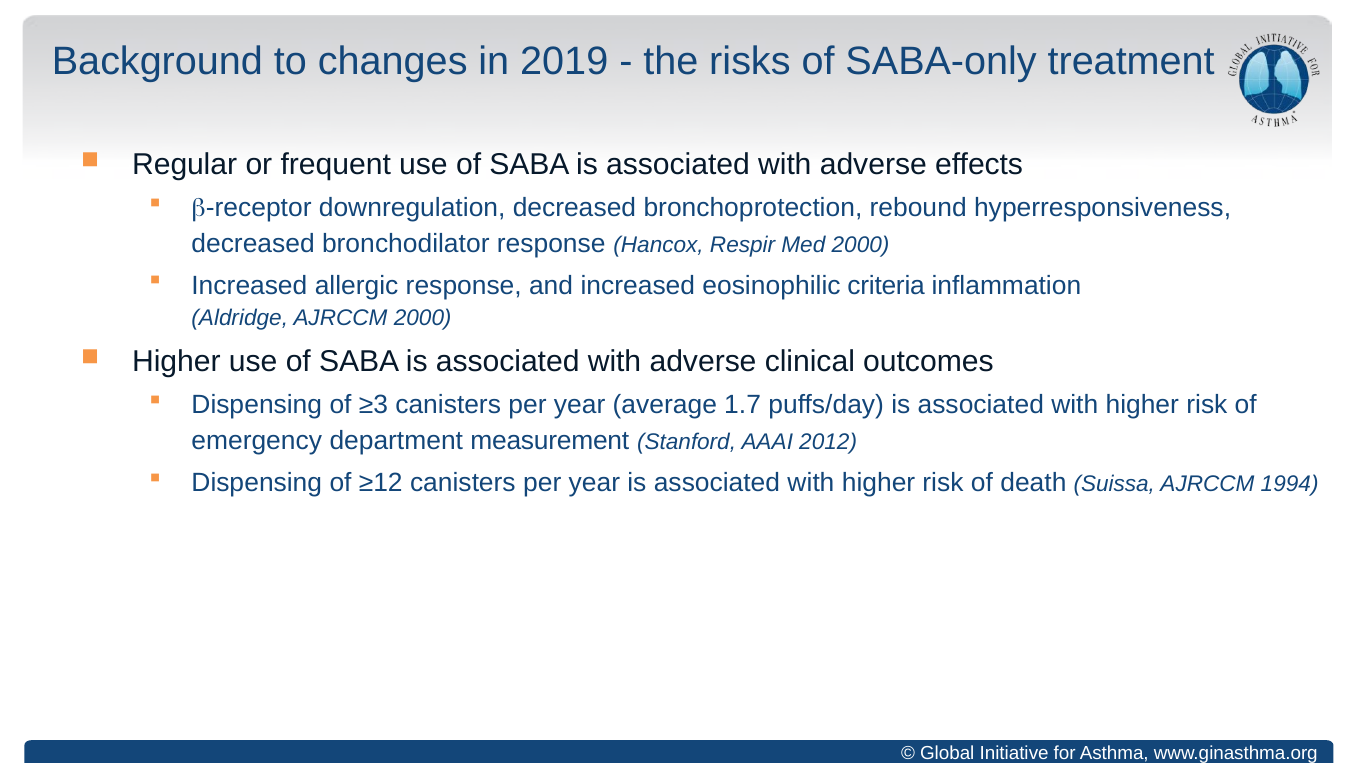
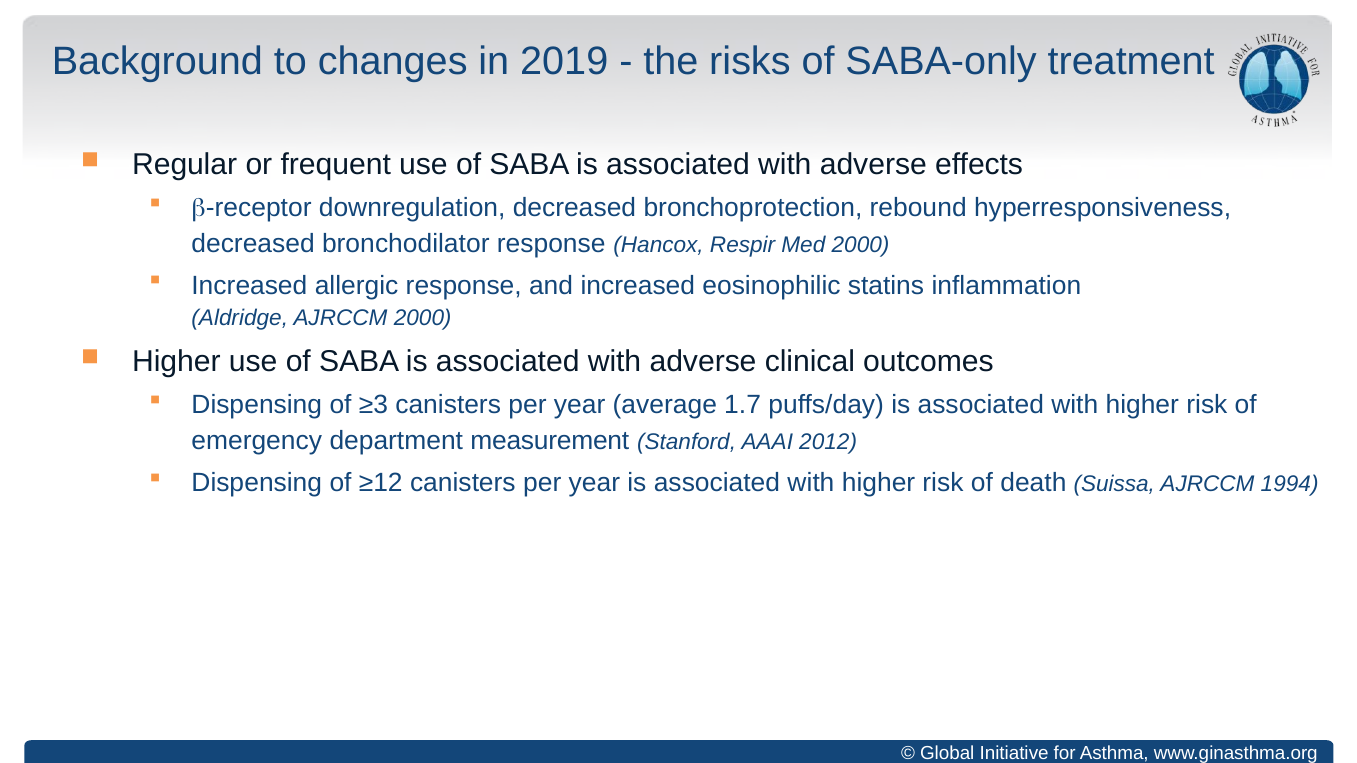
criteria: criteria -> statins (886, 286)
